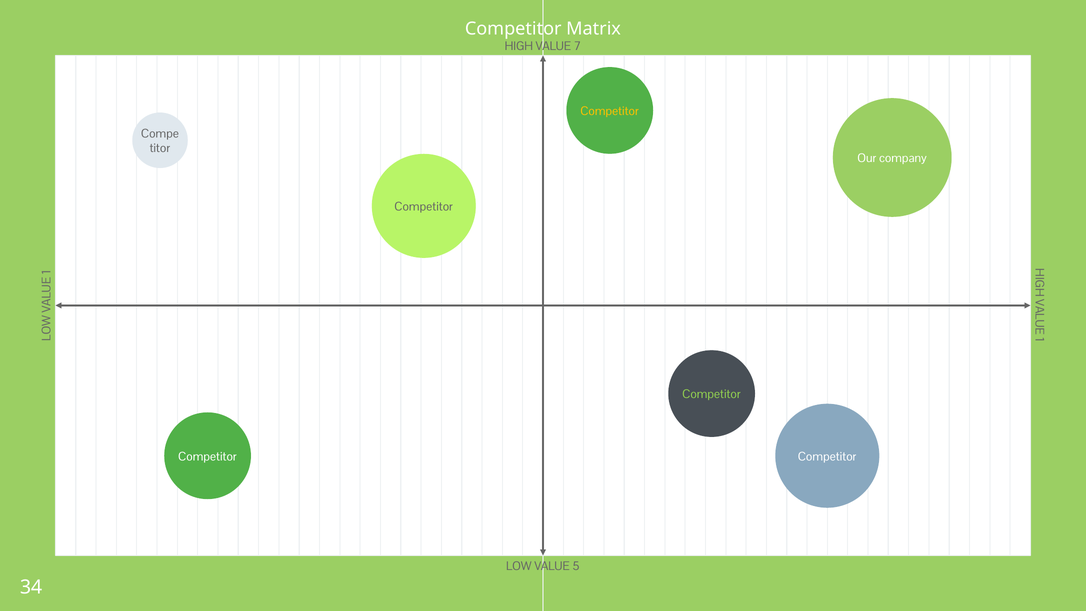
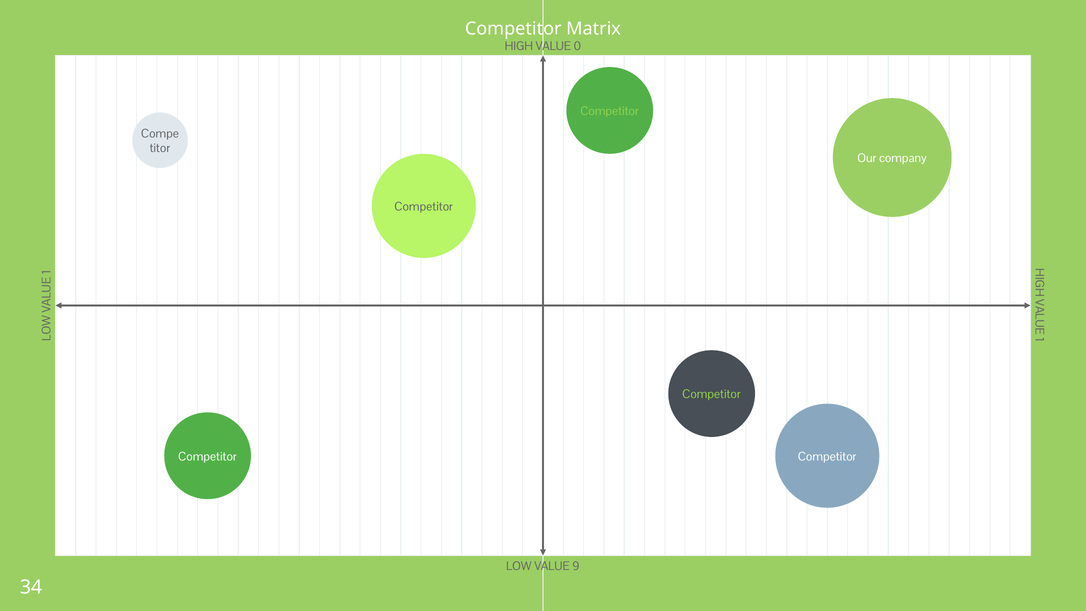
7: 7 -> 0 (577, 46)
Competitor colour: yellow -> light green (610, 111)
5: 5 -> 9 (576, 566)
